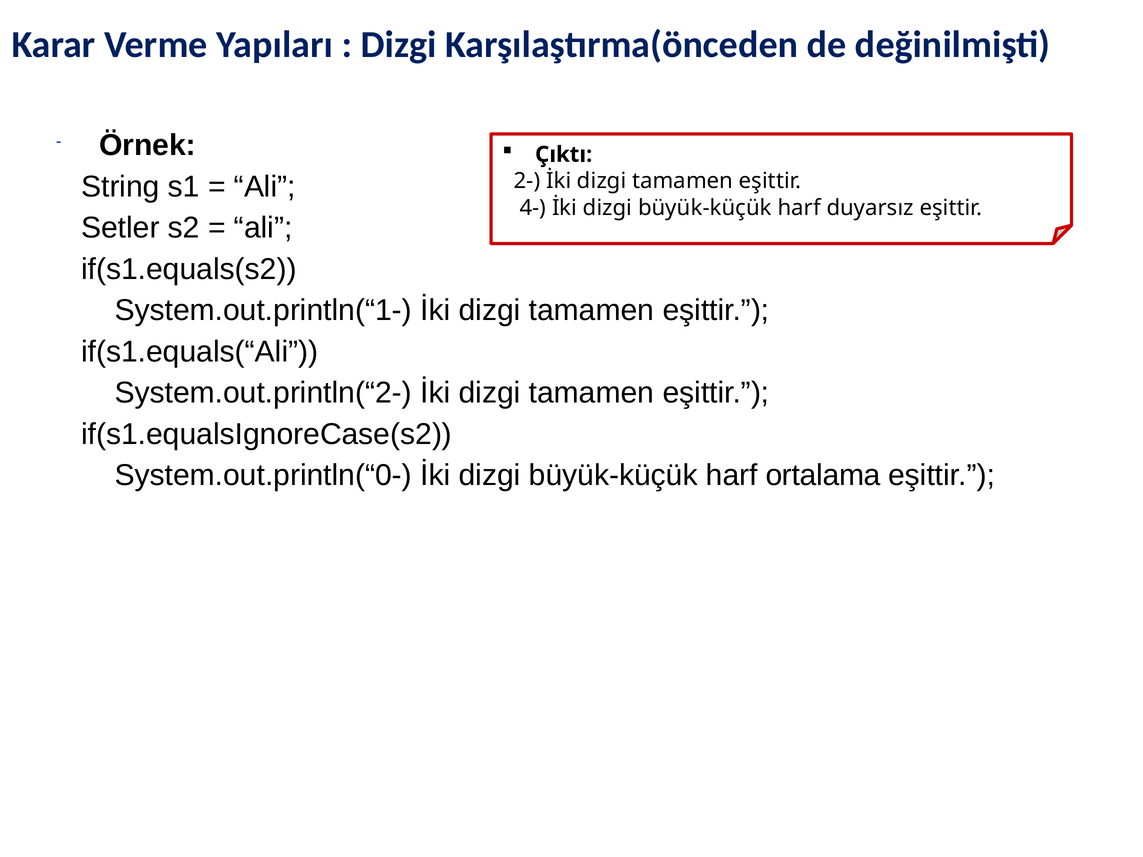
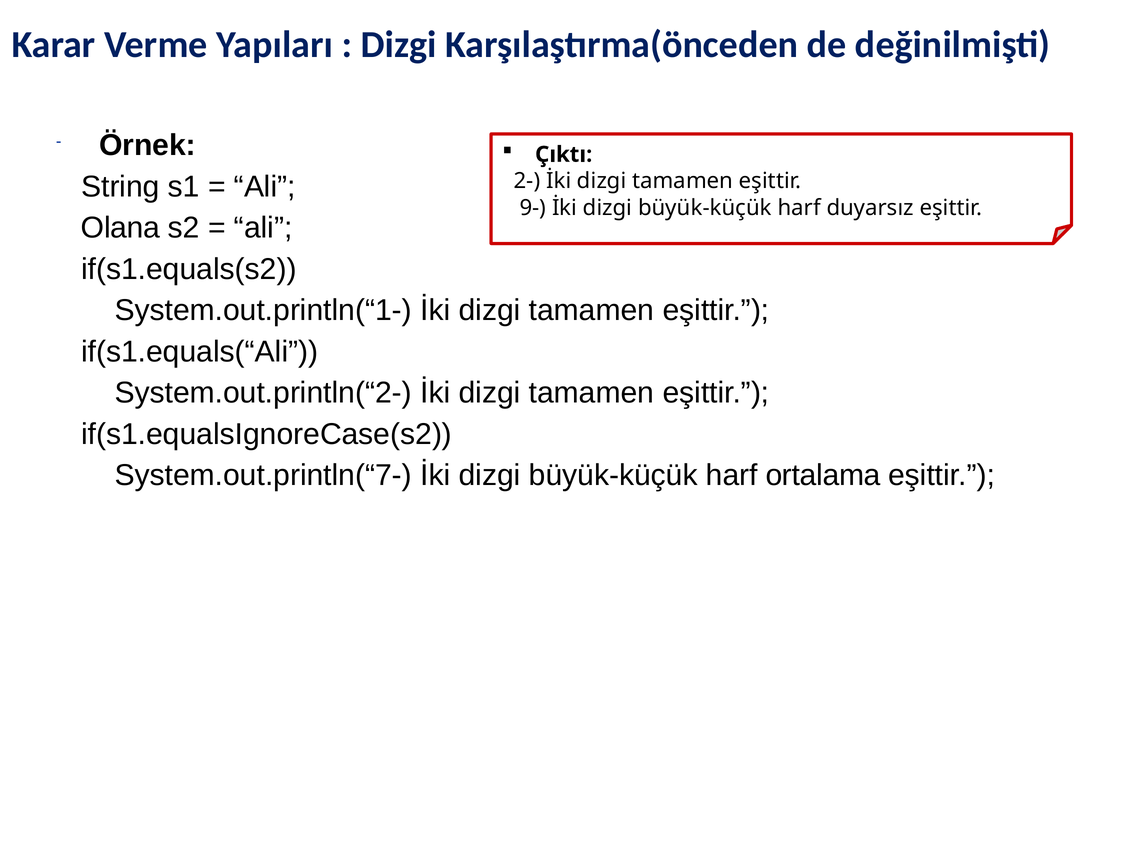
4-: 4- -> 9- (533, 208)
Setler: Setler -> Olana (121, 228)
System.out.println(“0-: System.out.println(“0- -> System.out.println(“7- (263, 475)
